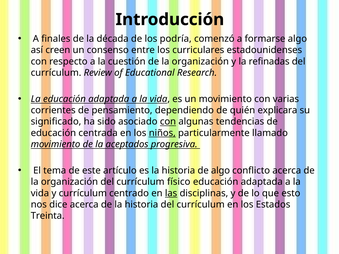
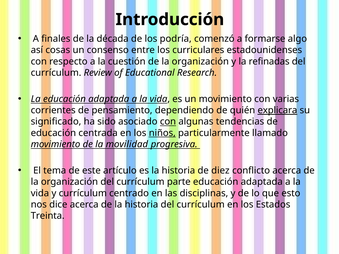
creen: creen -> cosas (58, 50)
explicara underline: none -> present (277, 110)
aceptados: aceptados -> movilidad (127, 144)
de algo: algo -> diez (220, 171)
físico: físico -> parte (179, 182)
las underline: present -> none (171, 193)
